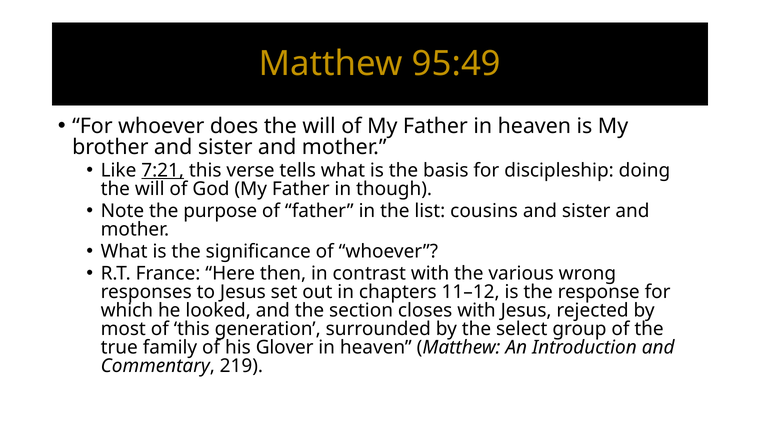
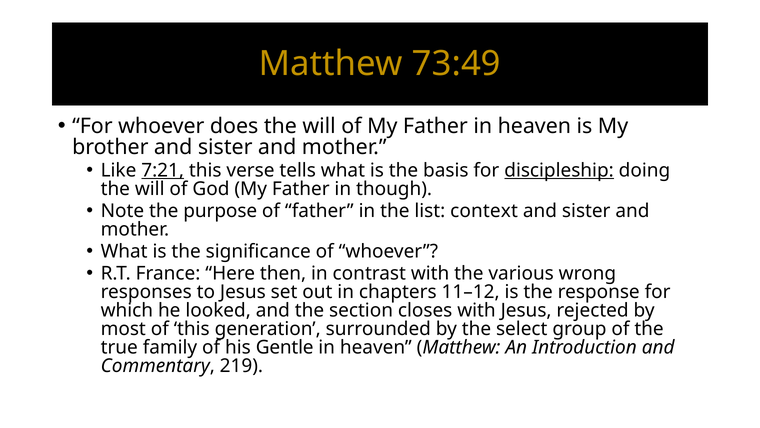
95:49: 95:49 -> 73:49 (456, 64)
discipleship underline: none -> present (559, 170)
cousins: cousins -> context (484, 211)
Glover: Glover -> Gentle (285, 347)
